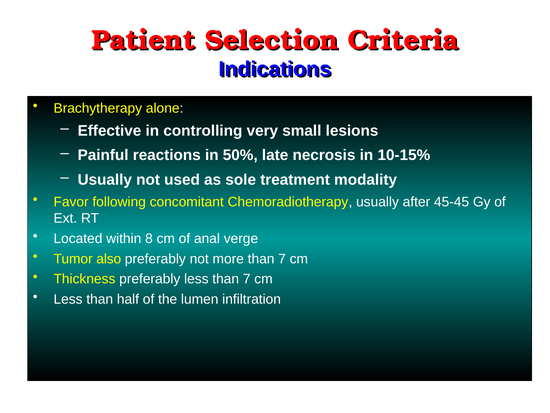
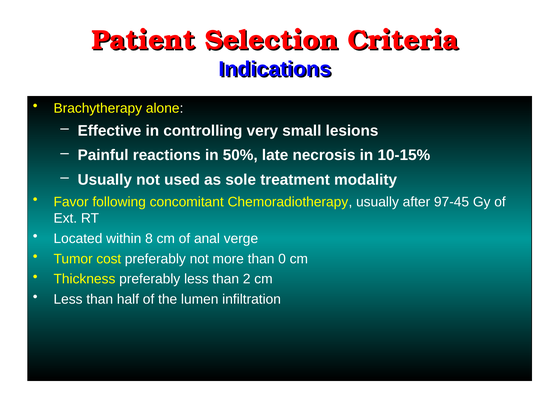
45-45: 45-45 -> 97-45 (452, 202)
also: also -> cost (109, 259)
more than 7: 7 -> 0 (282, 259)
less than 7: 7 -> 2 (247, 279)
